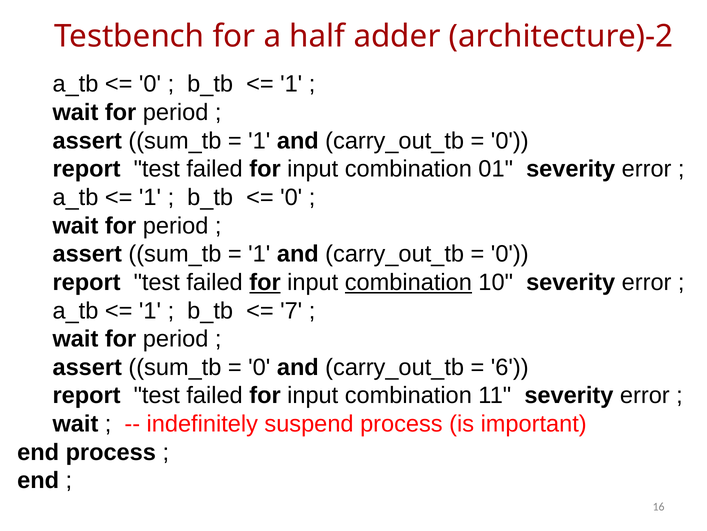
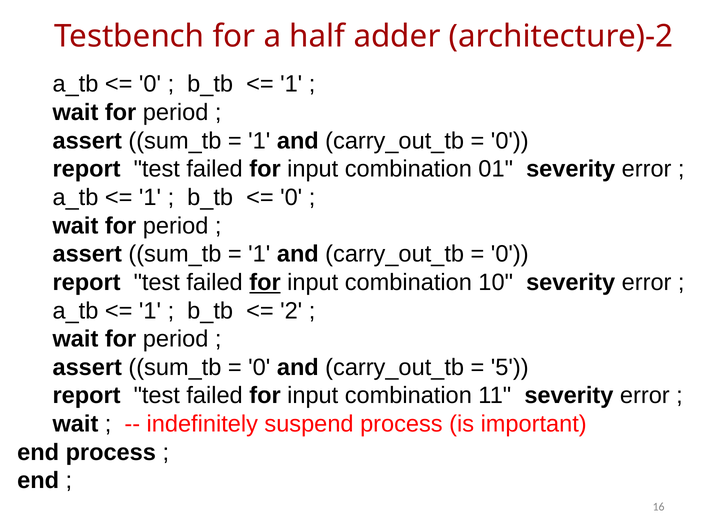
combination underline: present -> none (408, 282)
7: 7 -> 2 (291, 310)
6: 6 -> 5 (510, 367)
